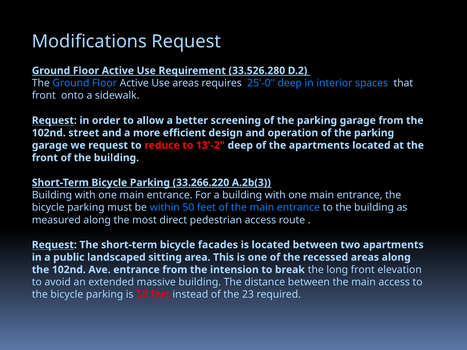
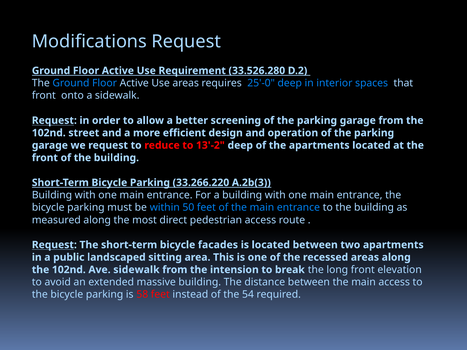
Ave entrance: entrance -> sidewalk (136, 270)
23: 23 -> 54 (248, 295)
